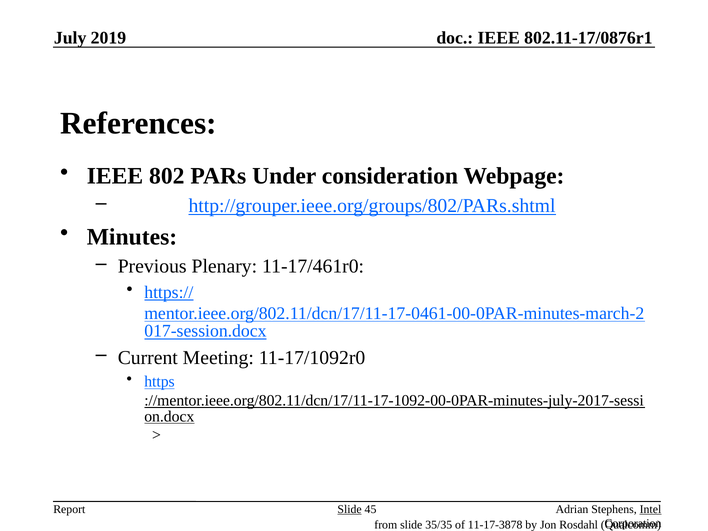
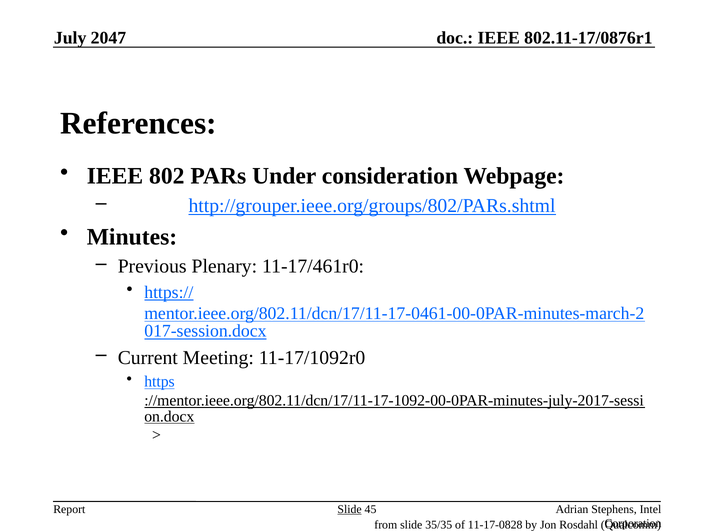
2019: 2019 -> 2047 (108, 38)
Intel underline: present -> none (650, 509)
11-17-3878: 11-17-3878 -> 11-17-0828 (495, 525)
